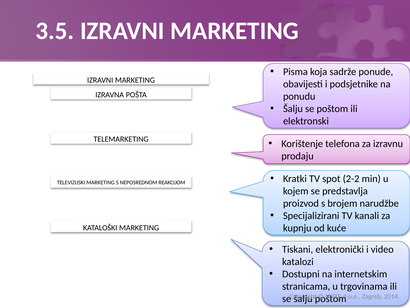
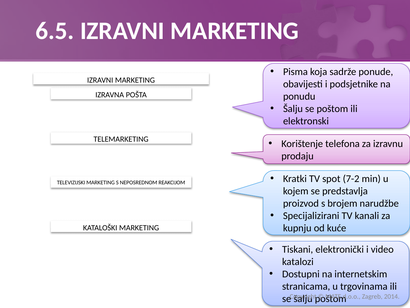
3.5: 3.5 -> 6.5 (55, 31)
2-2: 2-2 -> 7-2 (351, 178)
